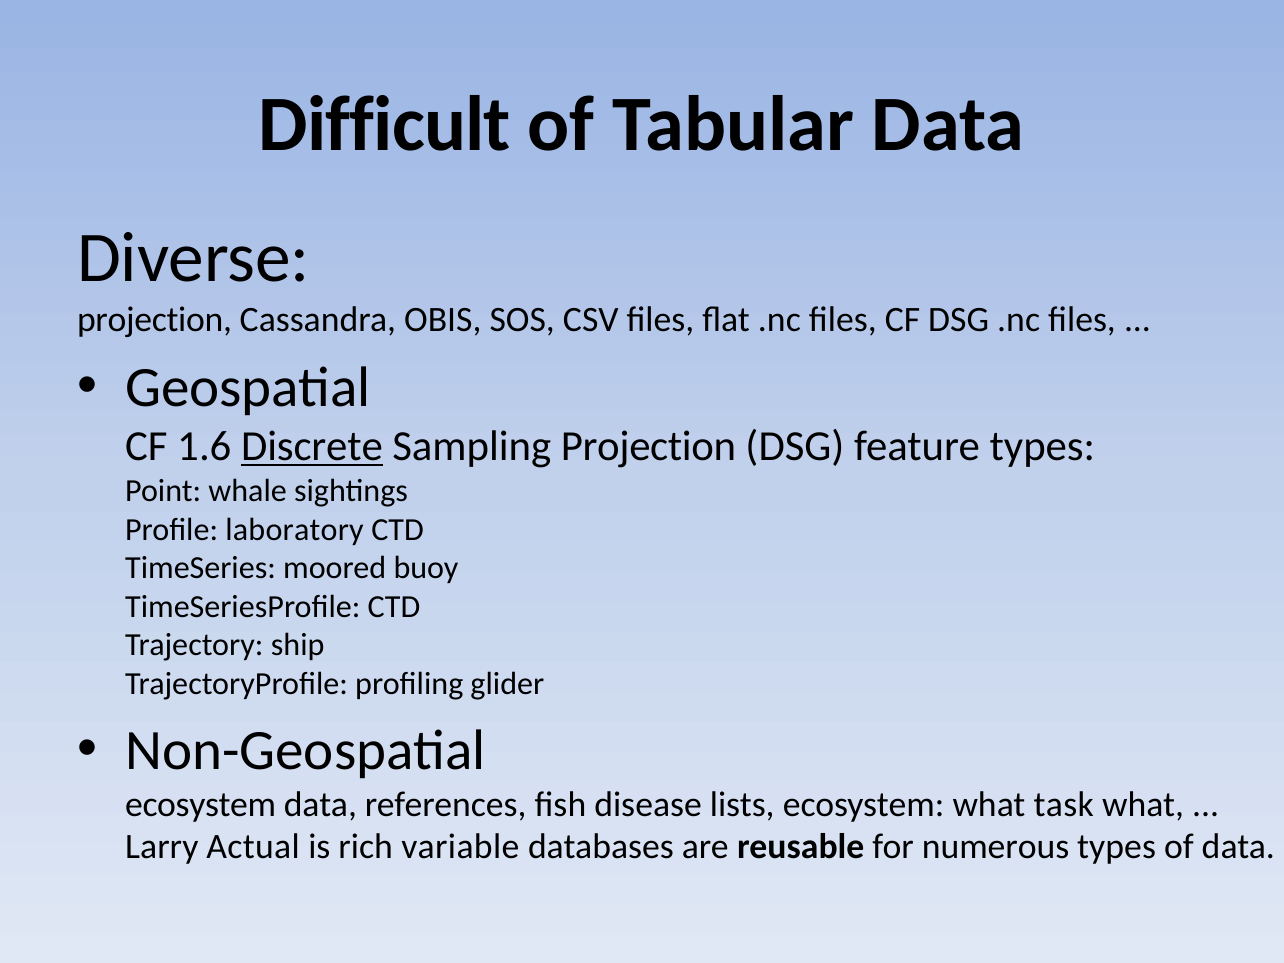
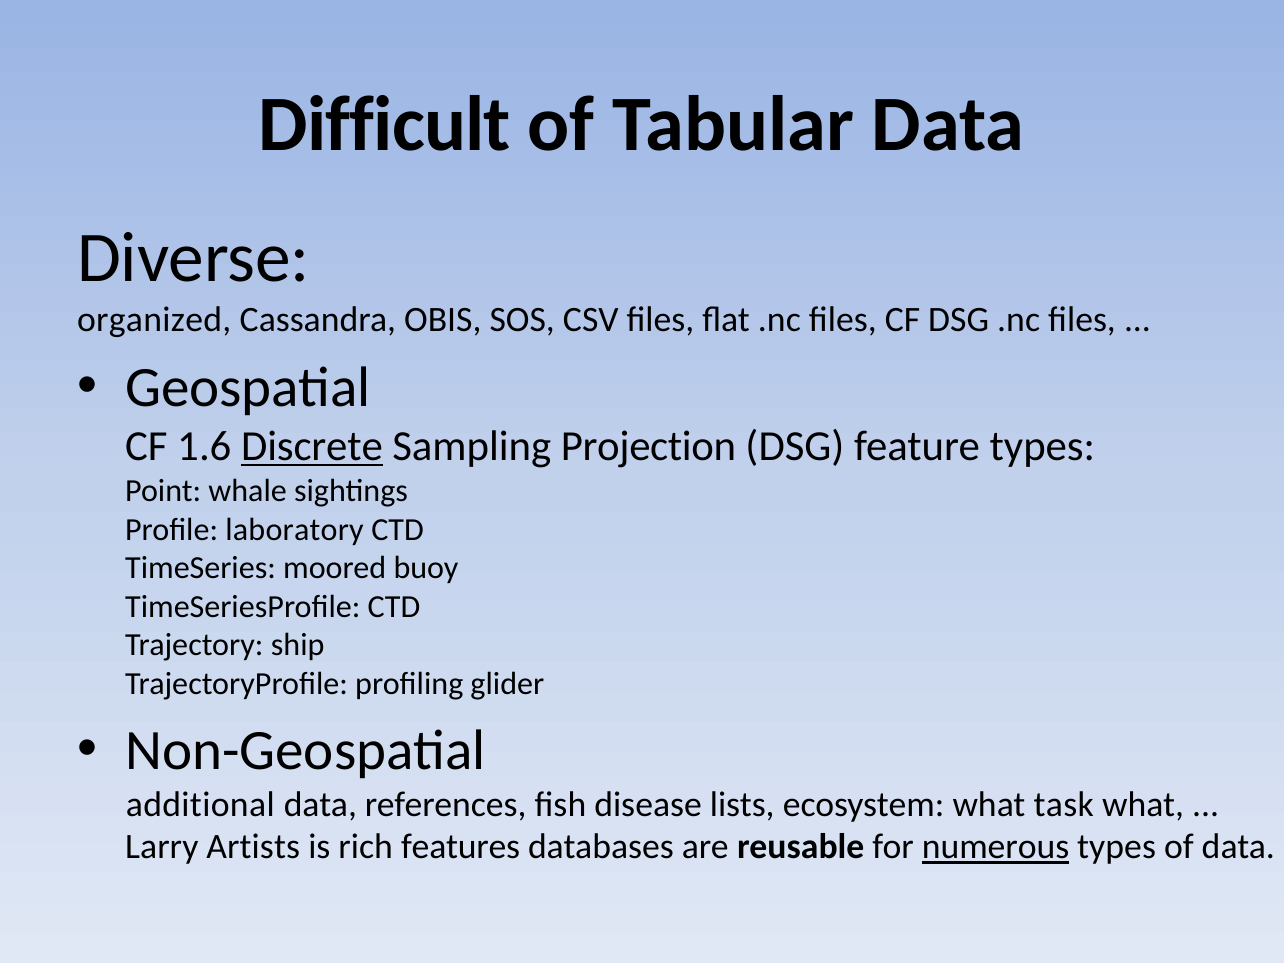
projection: projection -> organized (154, 319)
ecosystem: ecosystem -> additional (200, 804)
Actual: Actual -> Artists (253, 847)
variable: variable -> features (461, 847)
numerous underline: none -> present (996, 847)
